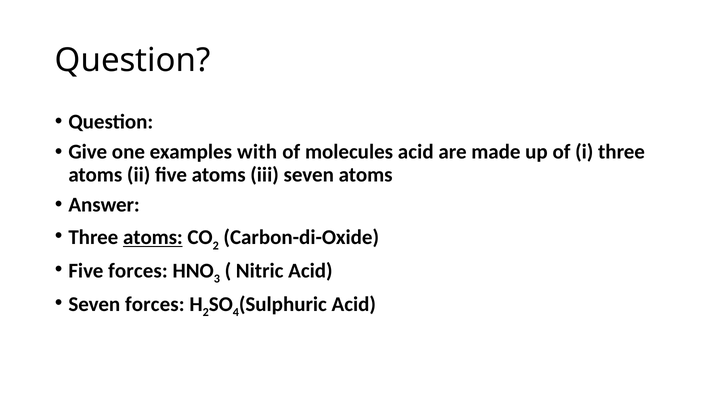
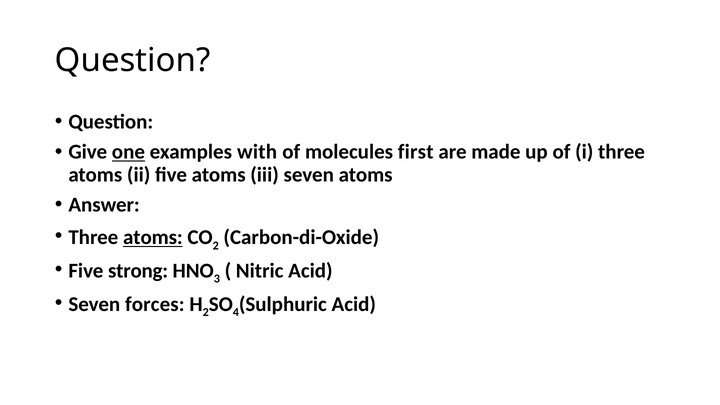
one underline: none -> present (128, 152)
molecules acid: acid -> first (416, 152)
Five forces: forces -> strong (138, 271)
